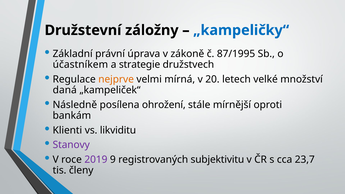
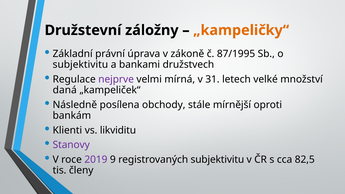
„kampeličky“ colour: blue -> orange (241, 30)
účastníkem: účastníkem -> subjektivitu (80, 65)
strategie: strategie -> bankami (140, 65)
nejprve colour: orange -> purple (116, 79)
20: 20 -> 31 (212, 79)
ohrožení: ohrožení -> obchody (164, 105)
23,7: 23,7 -> 82,5 (305, 160)
